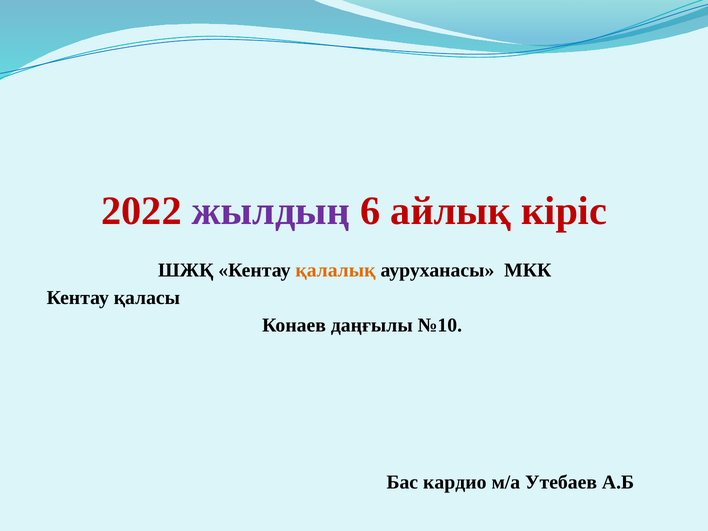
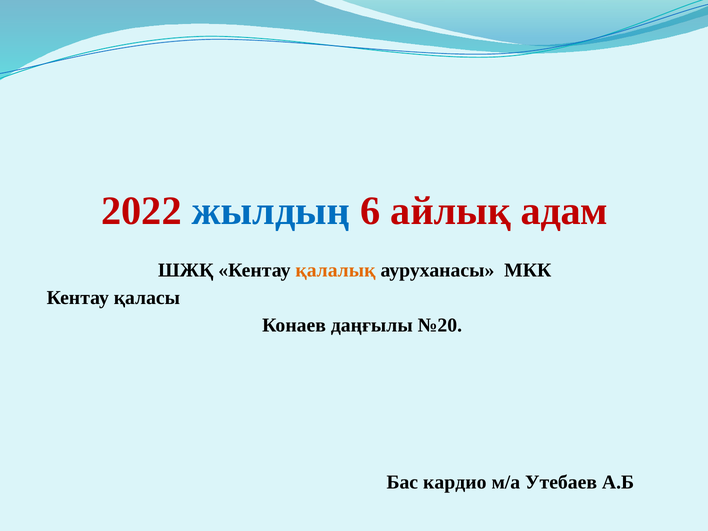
жылдың colour: purple -> blue (271, 211)
кіріс: кіріс -> адам (564, 211)
№10: №10 -> №20 (440, 325)
